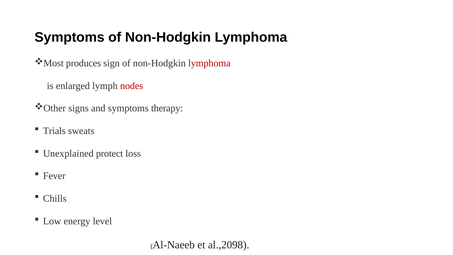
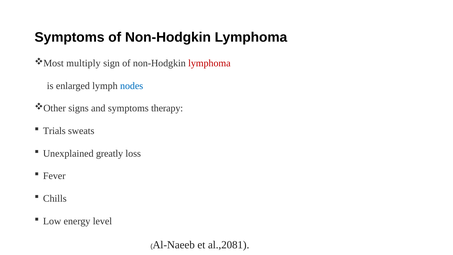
produces: produces -> multiply (83, 63)
nodes colour: red -> blue (132, 86)
protect: protect -> greatly (110, 153)
al.,2098: al.,2098 -> al.,2081 (229, 245)
